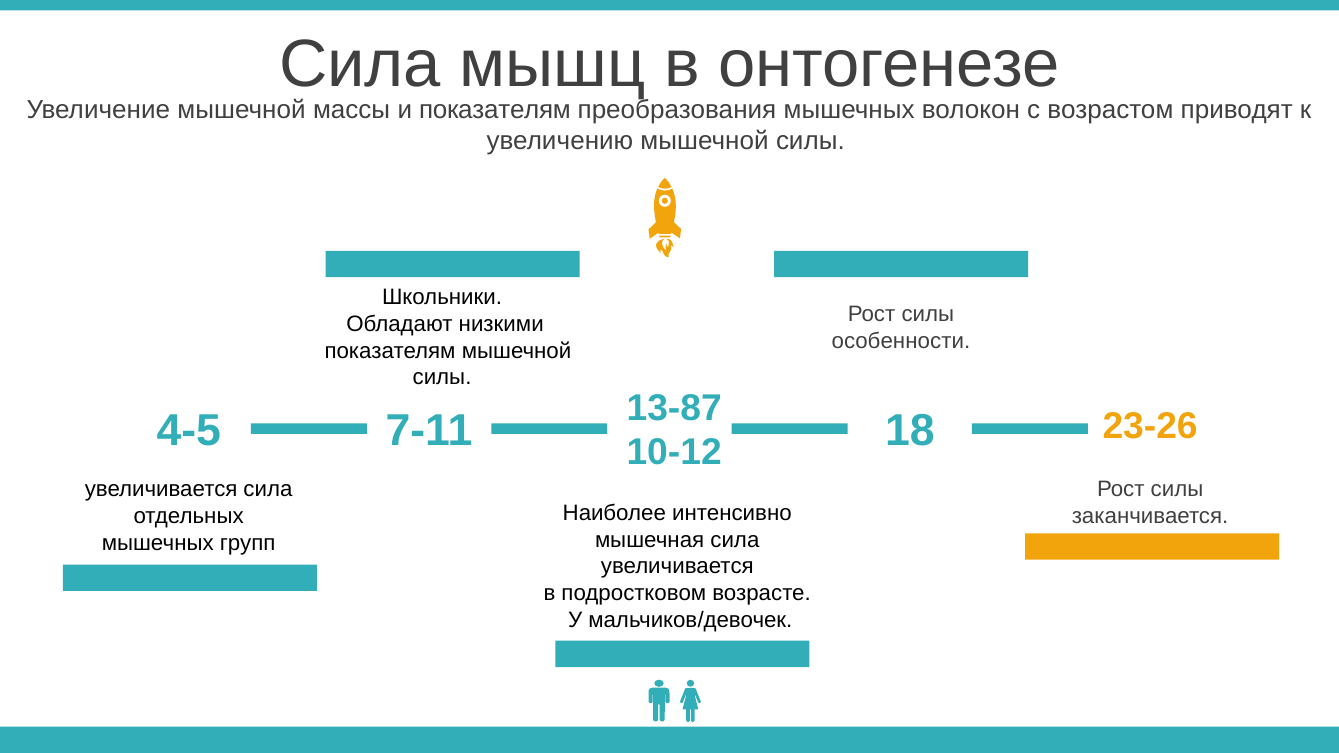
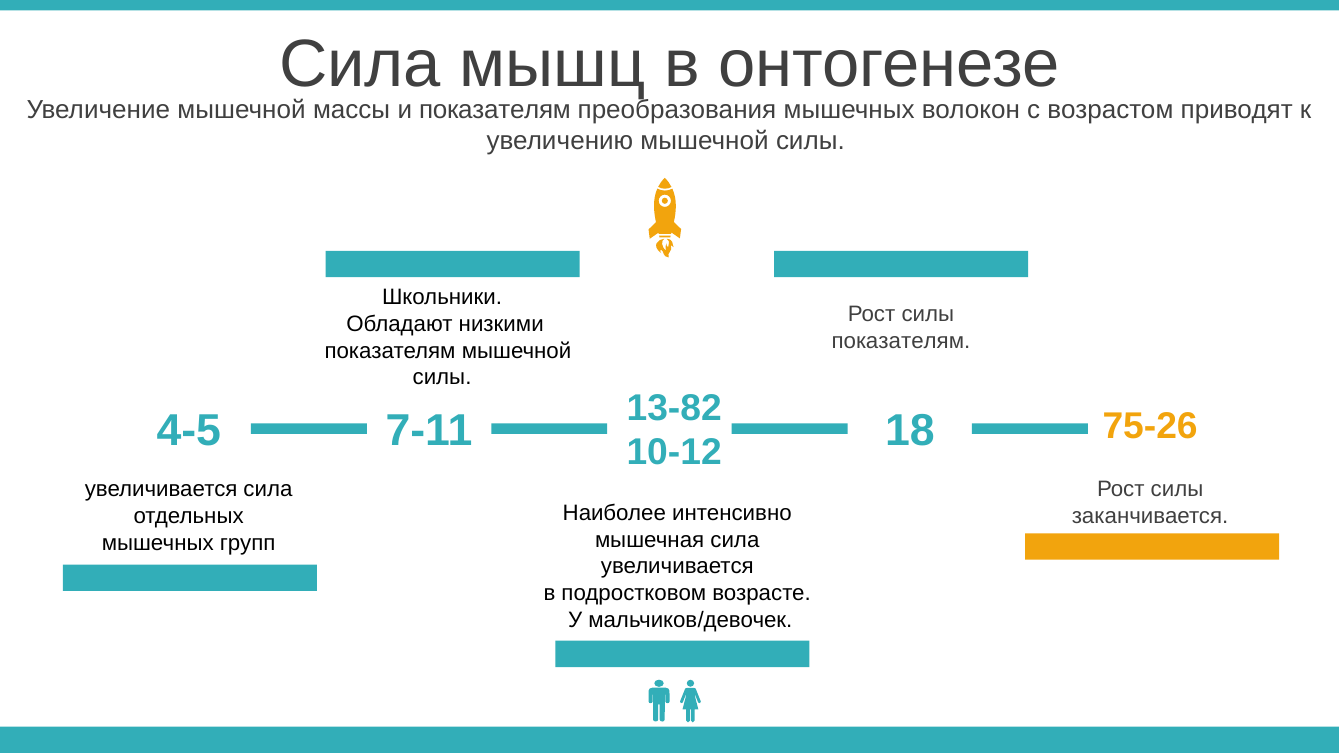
особенности: особенности -> показателям (901, 341)
13-87: 13-87 -> 13-82 (674, 408)
23-26: 23-26 -> 75-26 (1150, 426)
